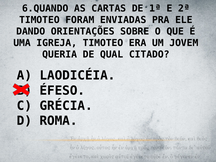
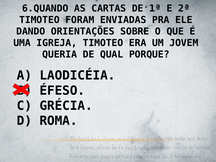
CITADO: CITADO -> PORQUE (149, 54)
